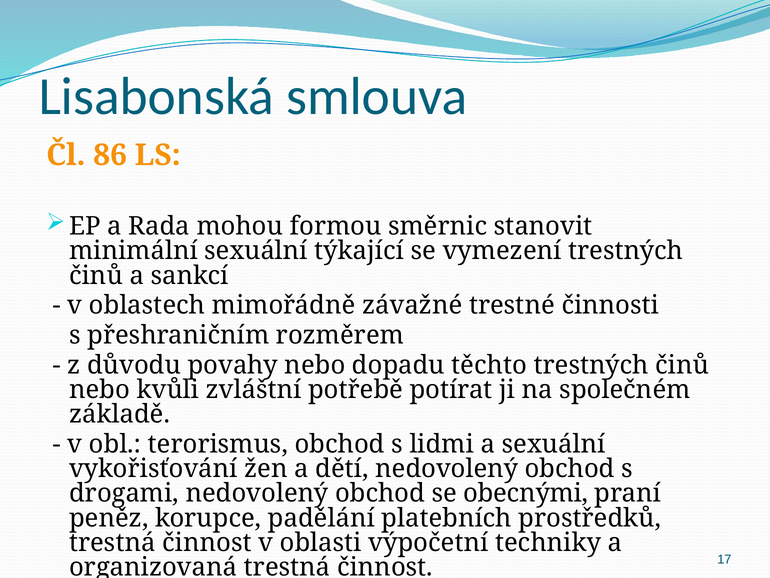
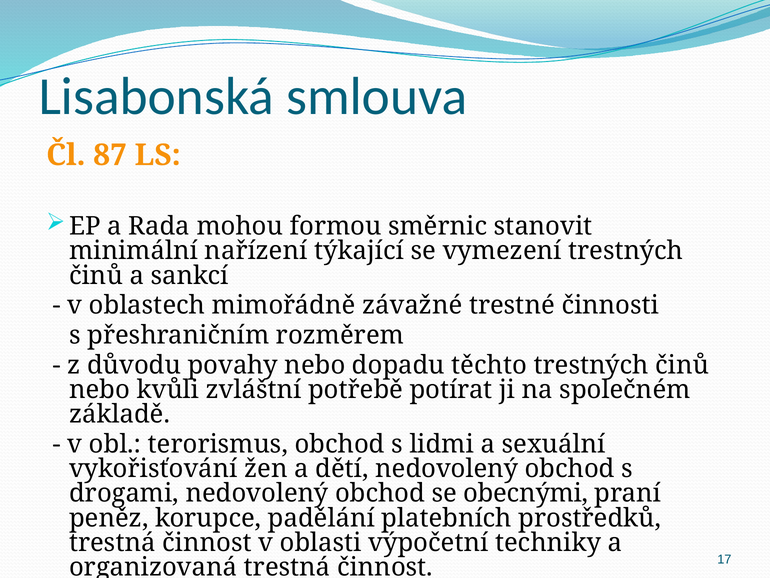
86: 86 -> 87 (110, 155)
minimální sexuální: sexuální -> nařízení (256, 251)
